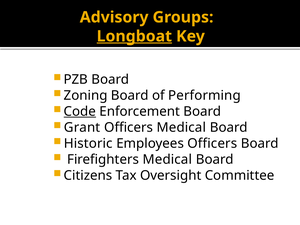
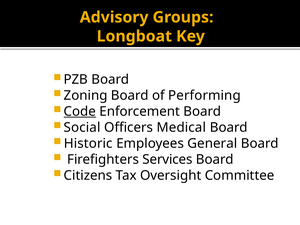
Longboat underline: present -> none (134, 36)
Grant: Grant -> Social (82, 127)
Employees Officers: Officers -> General (212, 144)
Firefighters Medical: Medical -> Services (167, 160)
